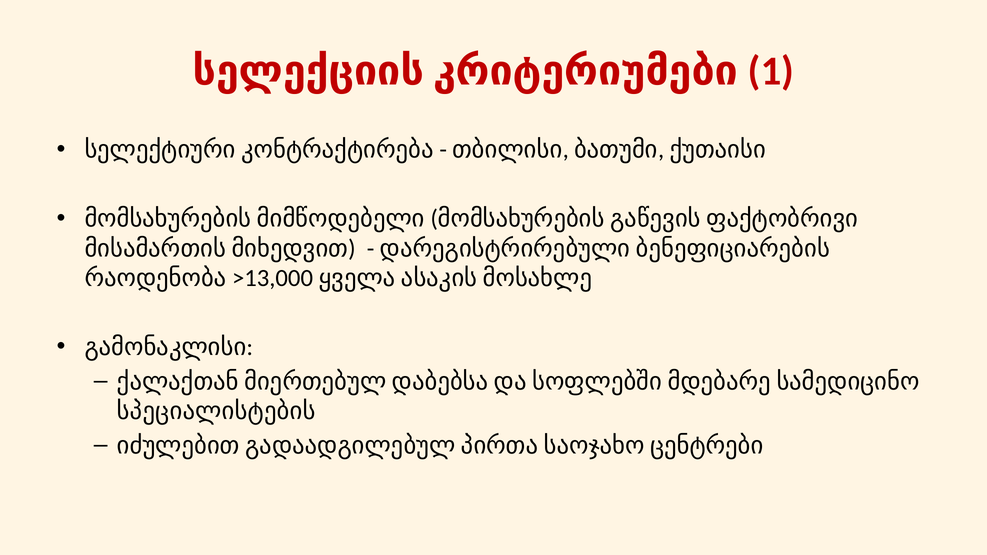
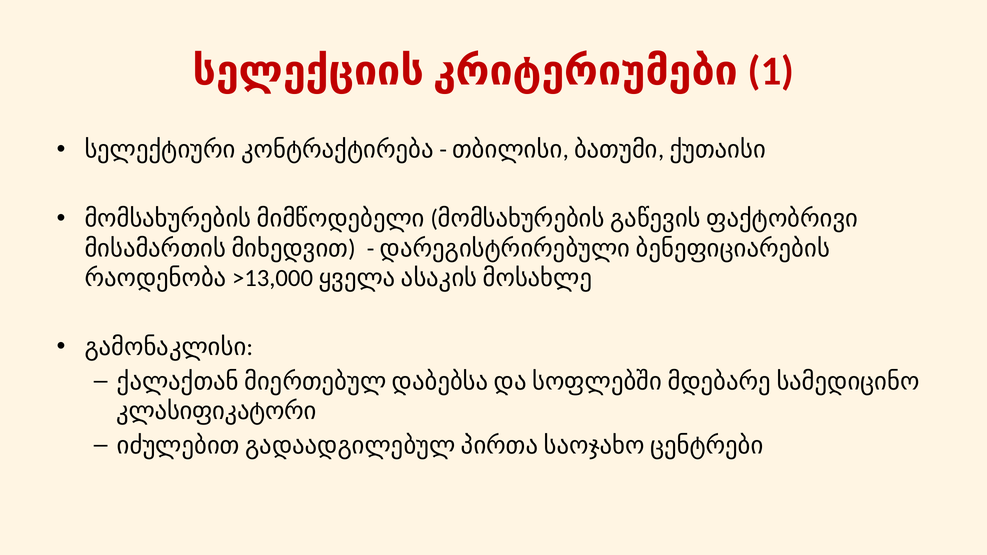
სპეციალისტების: სპეციალისტების -> კლასიფიკატორი (217, 411)
